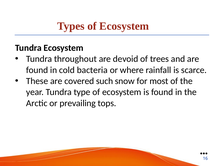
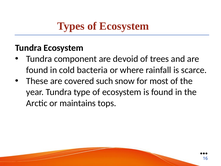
throughout: throughout -> component (75, 59)
prevailing: prevailing -> maintains (78, 103)
